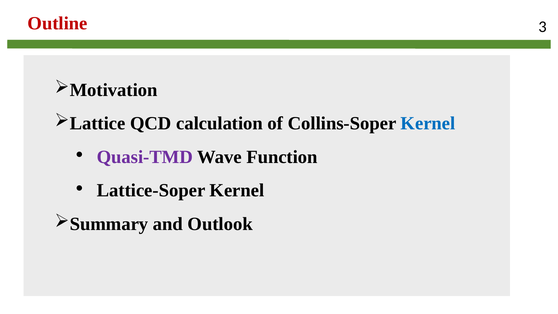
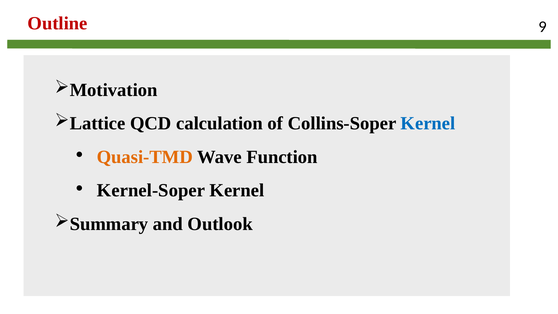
3: 3 -> 9 (542, 27)
Quasi-TMD colour: purple -> orange (145, 157)
Lattice-Soper: Lattice-Soper -> Kernel-Soper (151, 190)
